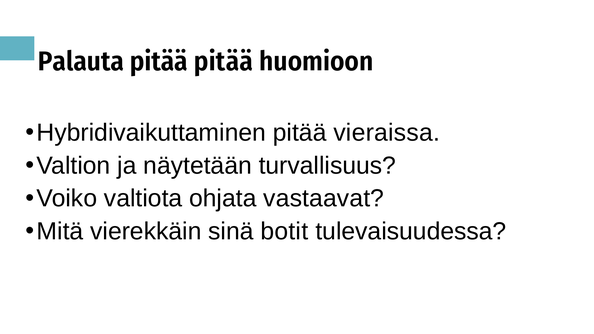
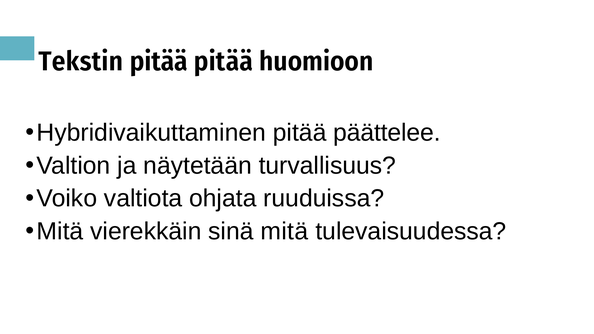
Palauta: Palauta -> Tekstin (81, 62)
vieraissa: vieraissa -> päättelee (387, 133)
vastaavat: vastaavat -> ruuduissa (324, 199)
sinä botit: botit -> mitä (284, 231)
